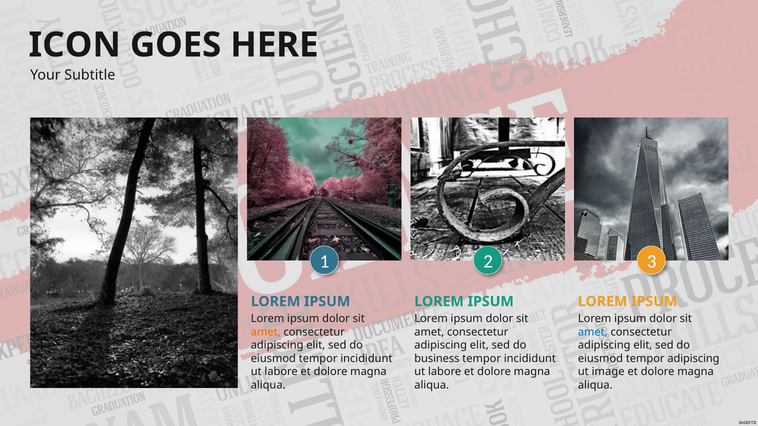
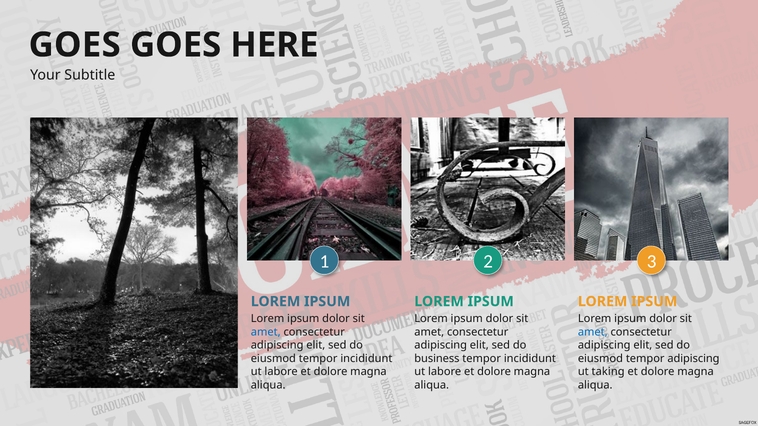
ICON: ICON -> GOES (75, 45)
amet colour: orange -> blue (266, 332)
image: image -> taking (608, 372)
